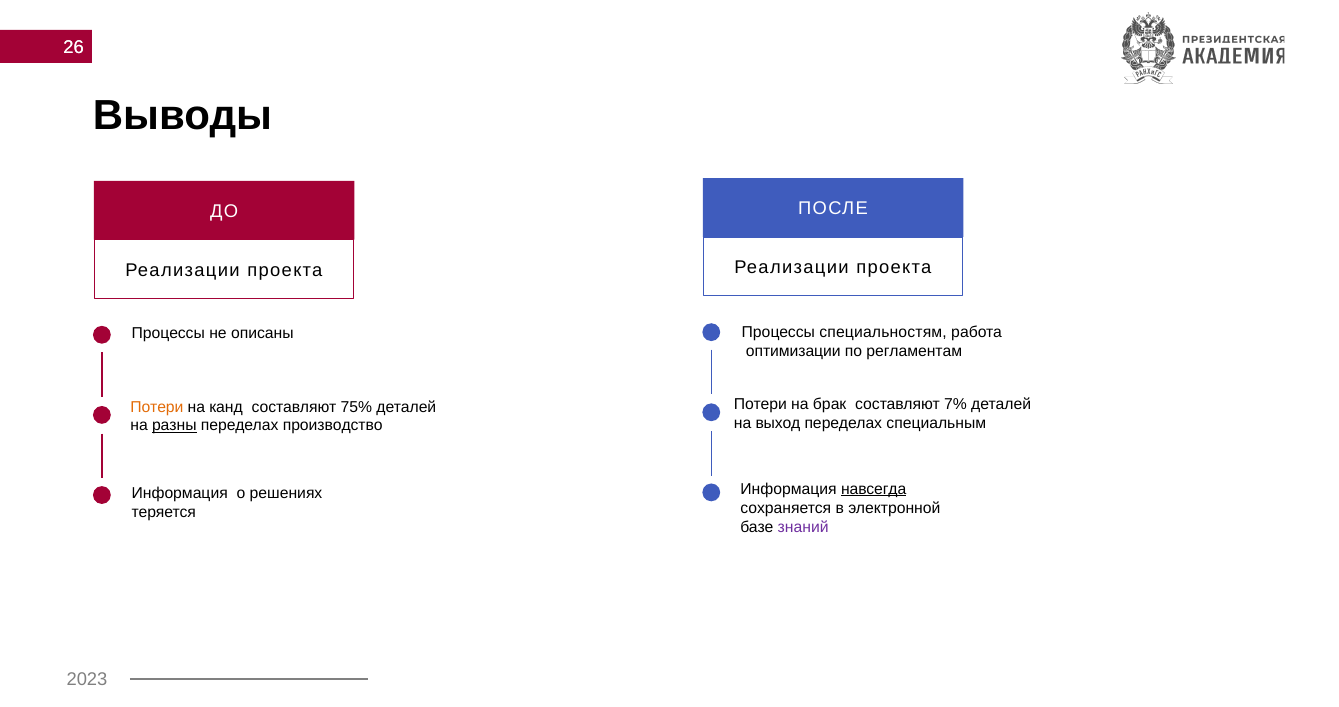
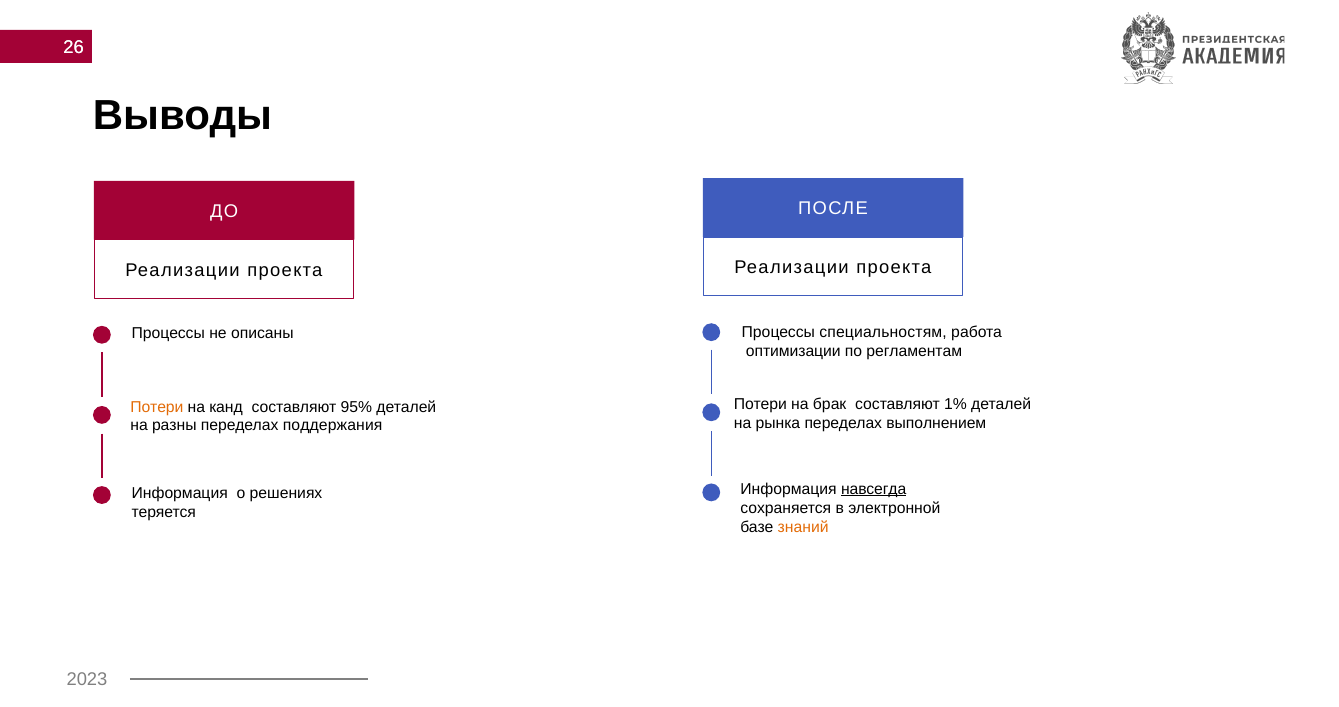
7%: 7% -> 1% (956, 404)
75%: 75% -> 95% (356, 407)
выход: выход -> рынка (778, 423)
специальным: специальным -> выполнением (936, 423)
разны underline: present -> none (174, 426)
производство: производство -> поддержания (333, 426)
знаний colour: purple -> orange (803, 527)
